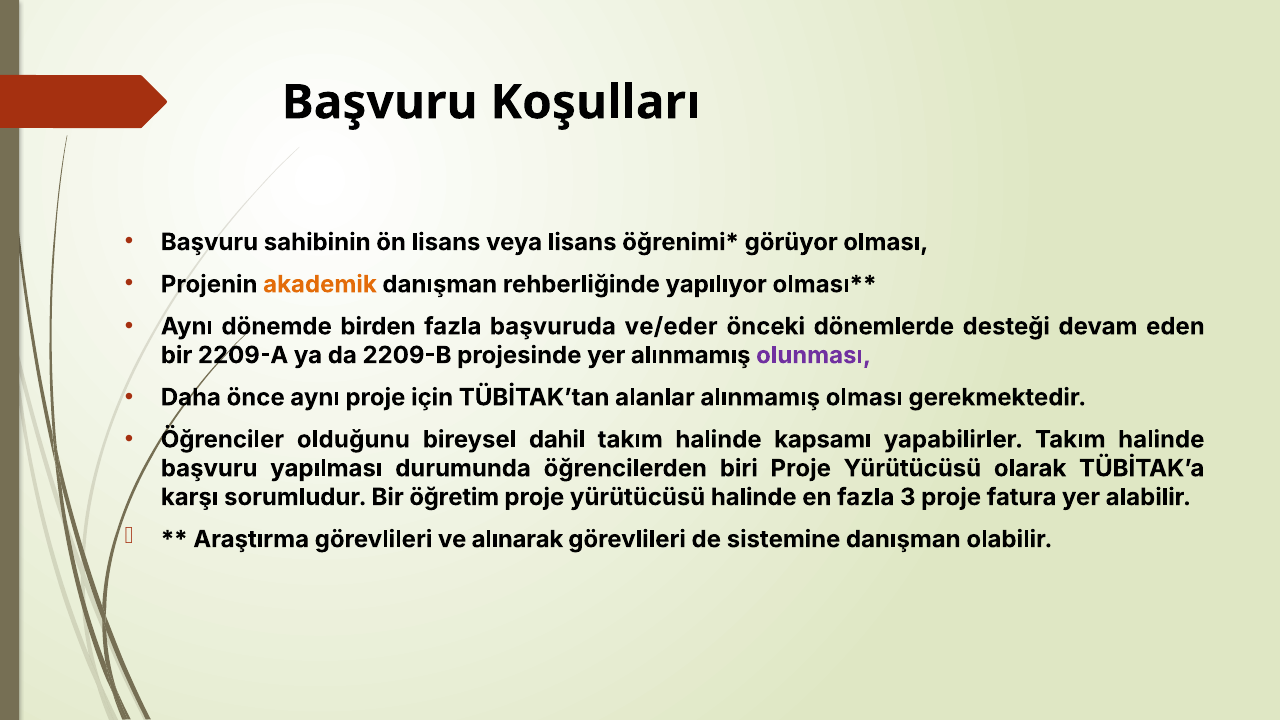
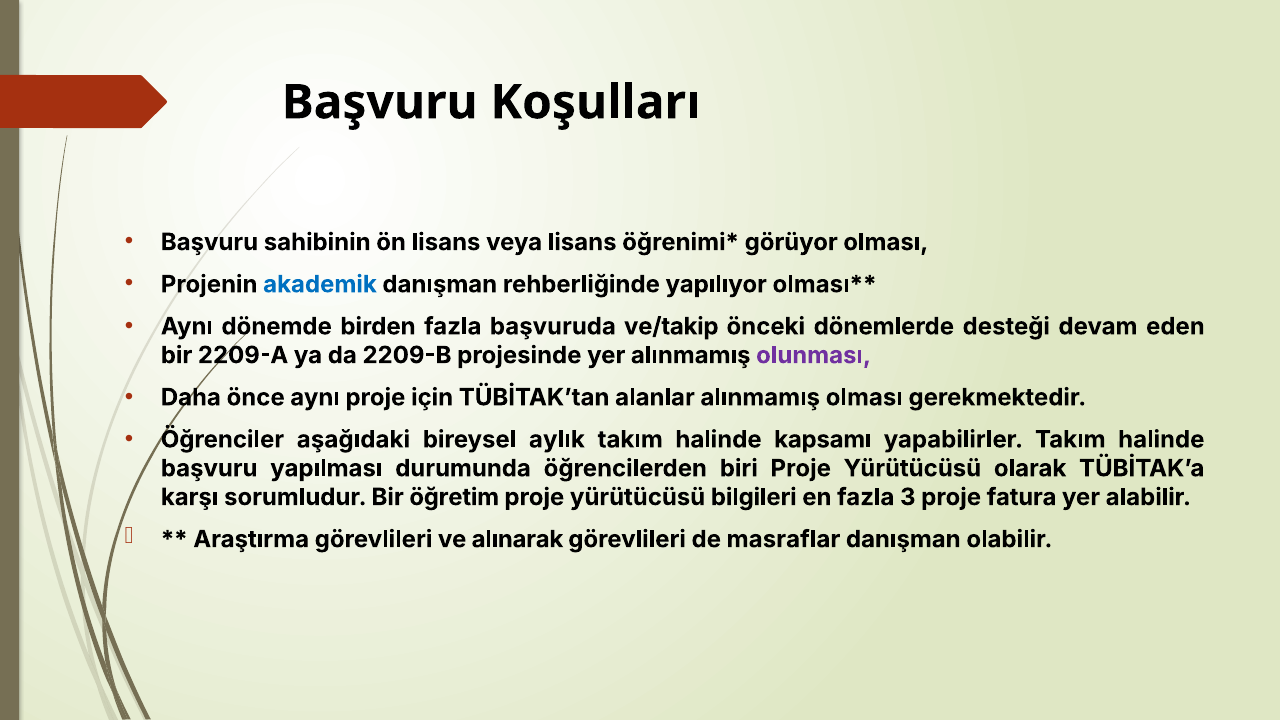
akademik colour: orange -> blue (320, 284)
ve/eder: ve/eder -> ve/takip (671, 326)
olduğunu: olduğunu -> aşağıdaki (353, 440)
dahil: dahil -> aylık (557, 440)
yürütücüsü halinde: halinde -> bilgileri (754, 497)
sistemine: sistemine -> masraflar (783, 539)
